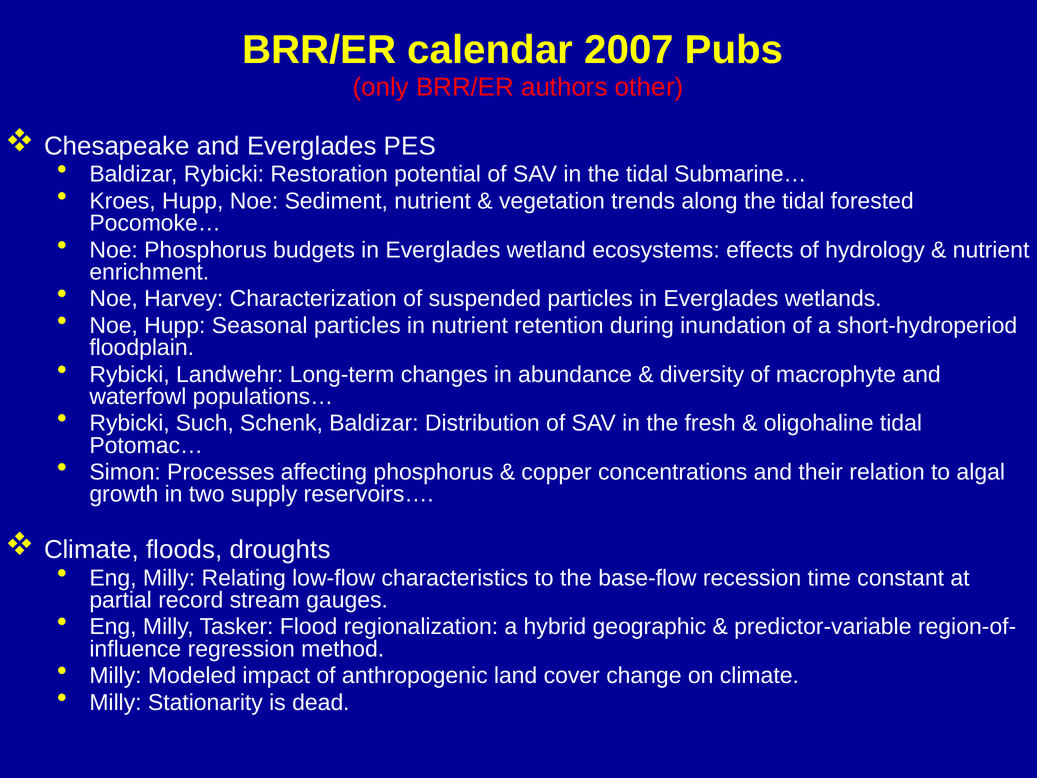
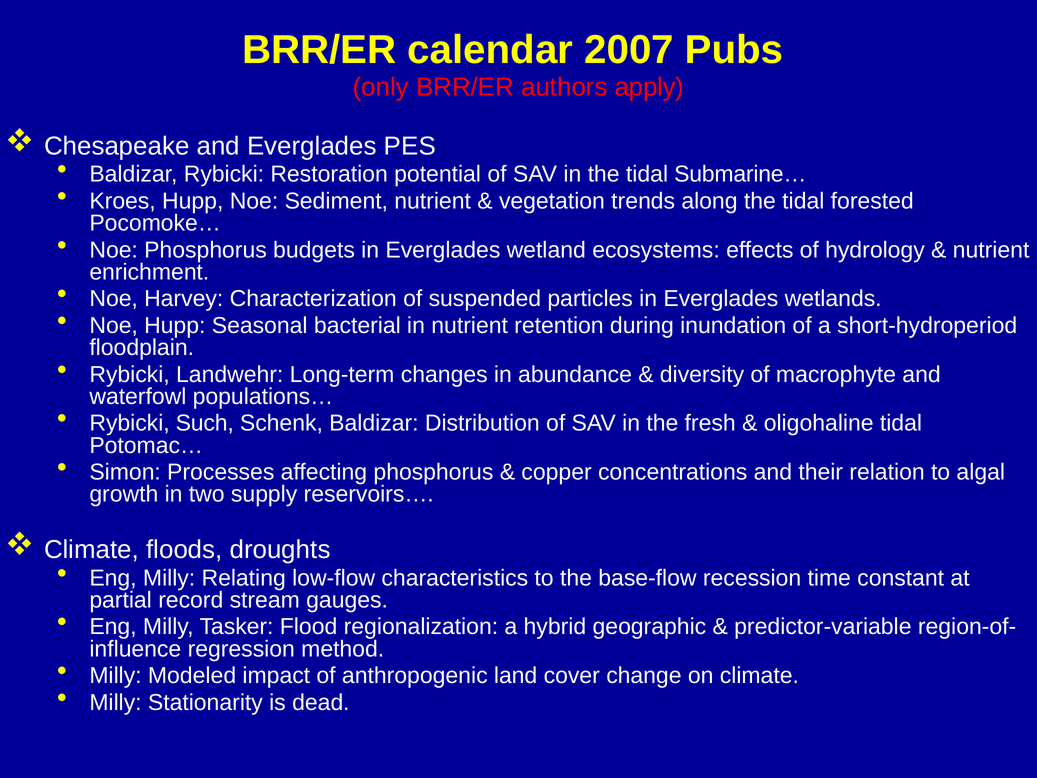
other: other -> apply (649, 87)
Seasonal particles: particles -> bacterial (357, 325)
